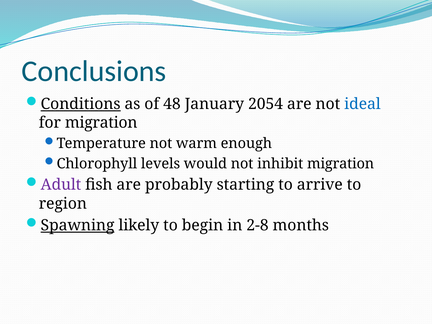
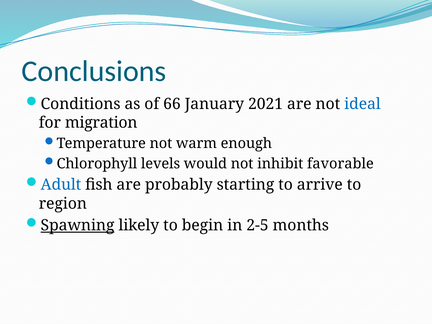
Conditions underline: present -> none (81, 104)
48: 48 -> 66 (172, 104)
2054: 2054 -> 2021 (266, 104)
inhibit migration: migration -> favorable (340, 164)
Adult colour: purple -> blue (61, 185)
2-8: 2-8 -> 2-5 (257, 225)
